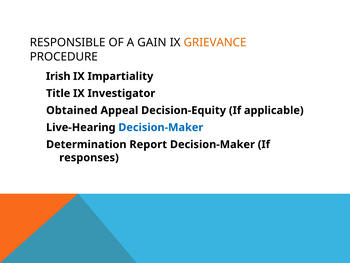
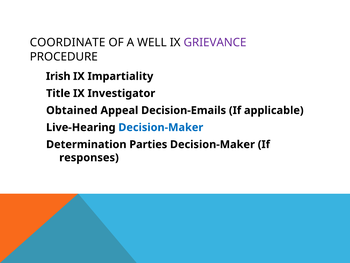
RESPONSIBLE: RESPONSIBLE -> COORDINATE (68, 43)
GAIN: GAIN -> WELL (152, 43)
GRIEVANCE colour: orange -> purple (215, 43)
Decision-Equity: Decision-Equity -> Decision-Emails (184, 110)
Report: Report -> Parties (148, 144)
